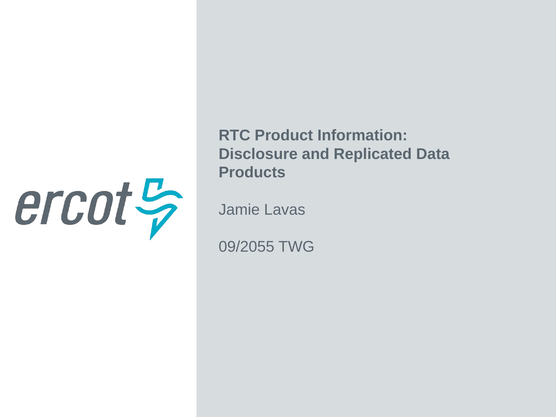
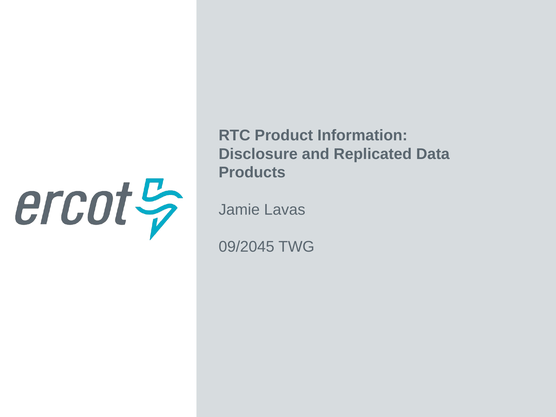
09/2055: 09/2055 -> 09/2045 (247, 247)
